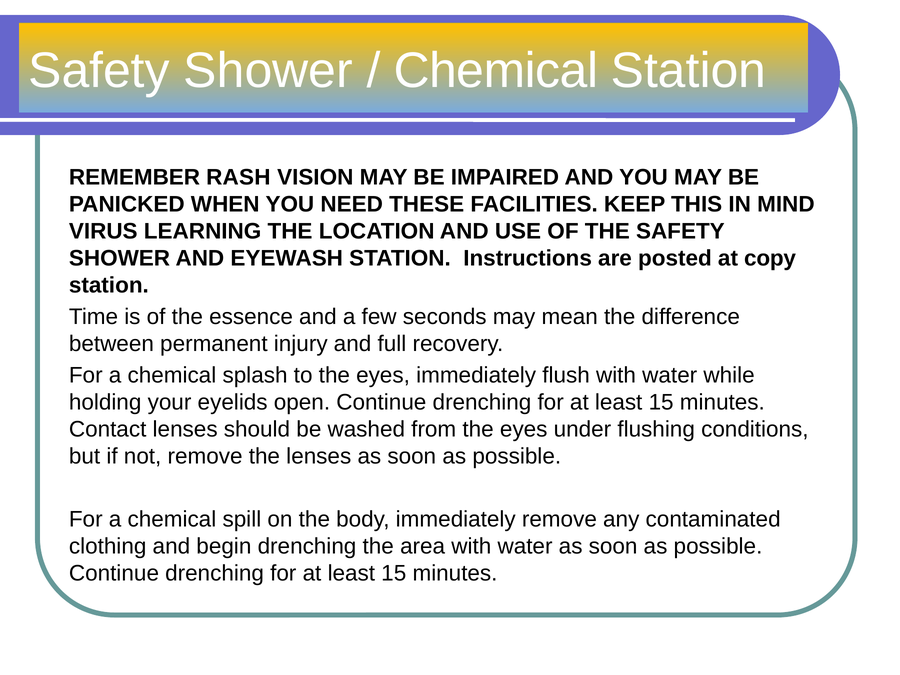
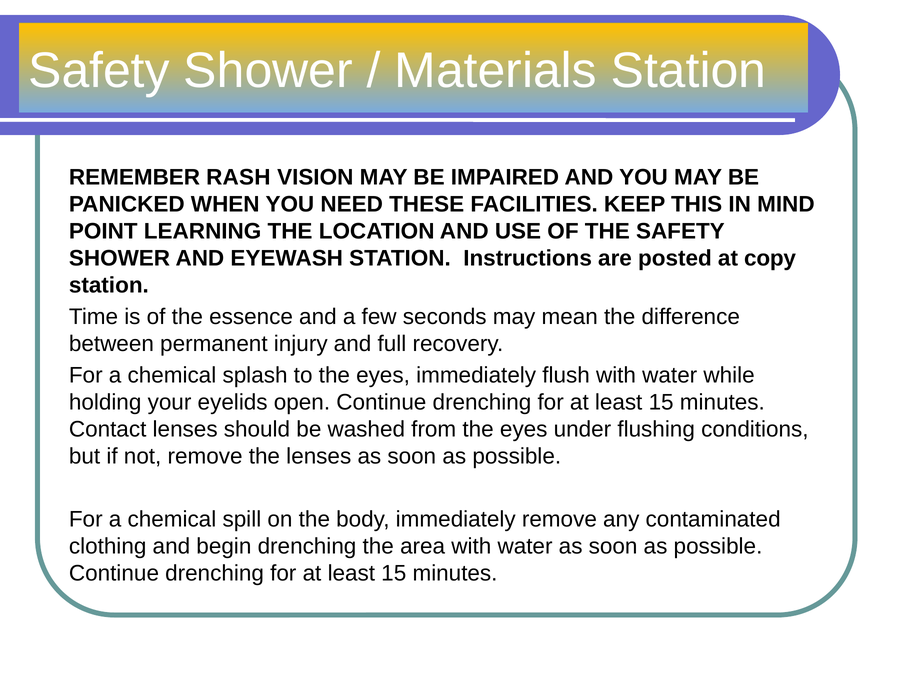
Chemical: Chemical -> Materials (496, 71)
VIRUS: VIRUS -> POINT (103, 231)
